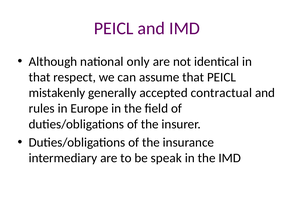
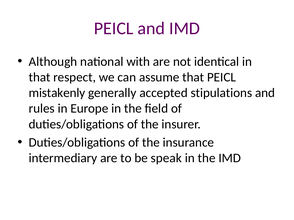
only: only -> with (138, 62)
contractual: contractual -> stipulations (221, 93)
